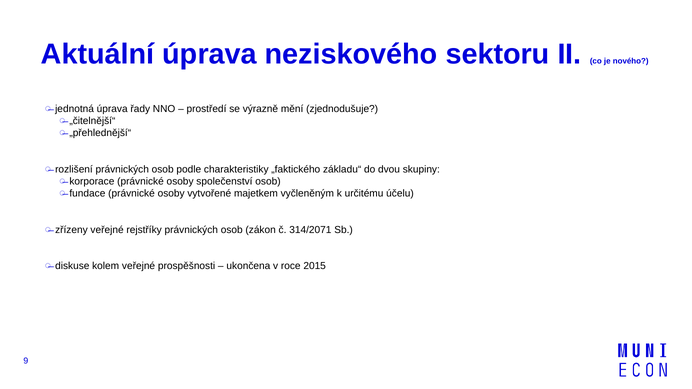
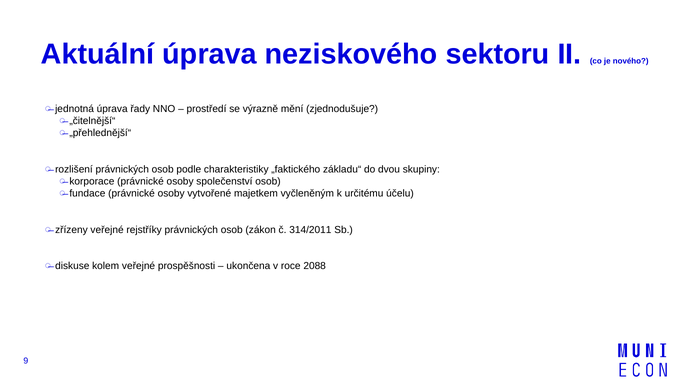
314/2071: 314/2071 -> 314/2011 (310, 230)
2015: 2015 -> 2088 (315, 266)
